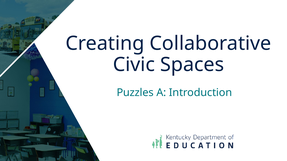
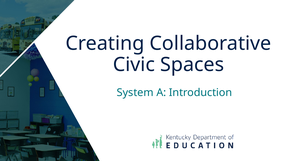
Puzzles: Puzzles -> System (135, 93)
